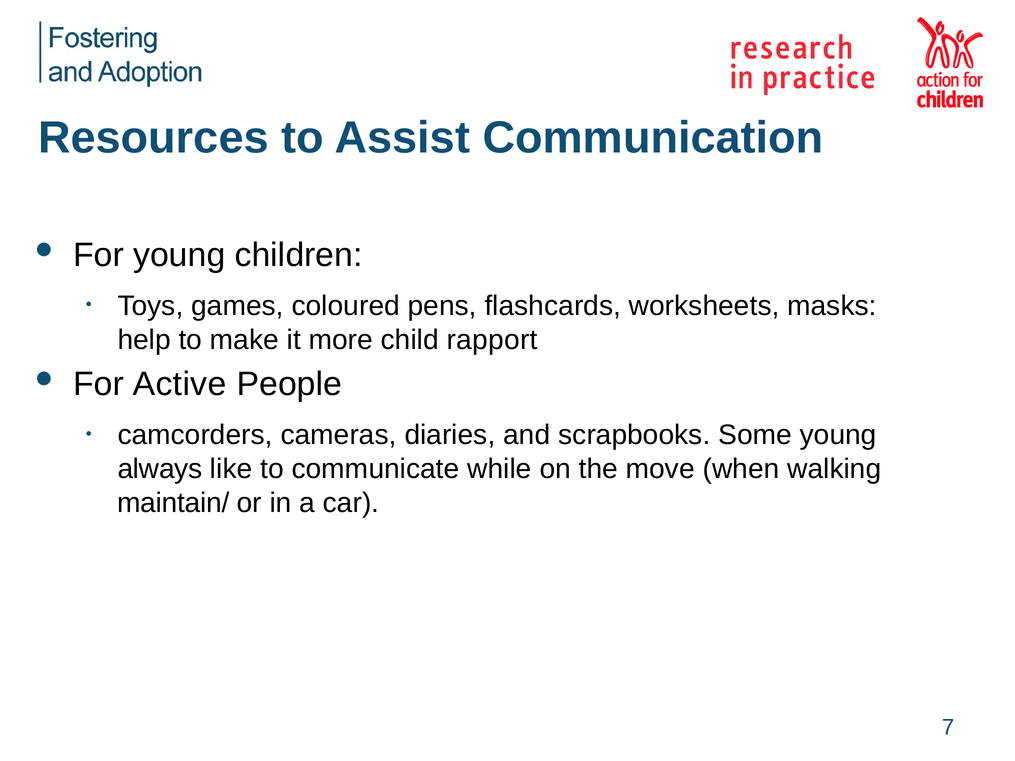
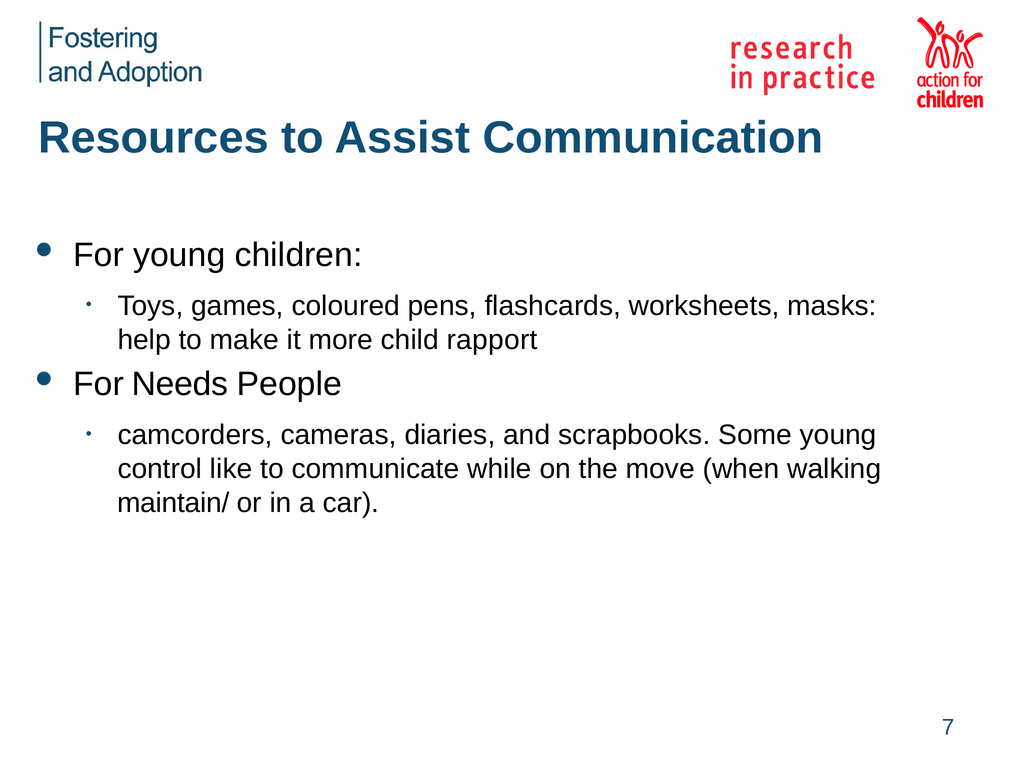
Active: Active -> Needs (180, 384)
always: always -> control (160, 469)
